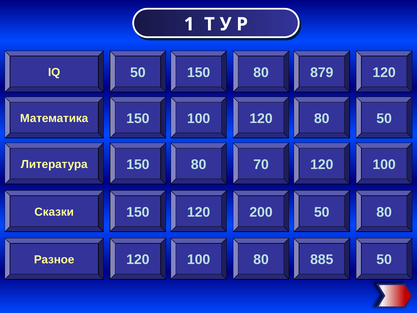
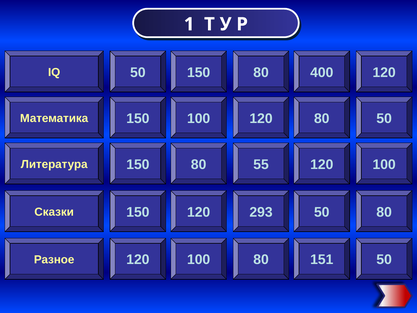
879: 879 -> 400 (322, 72)
70: 70 -> 55 (261, 164)
200: 200 -> 293 (261, 212)
885: 885 -> 151 (322, 260)
